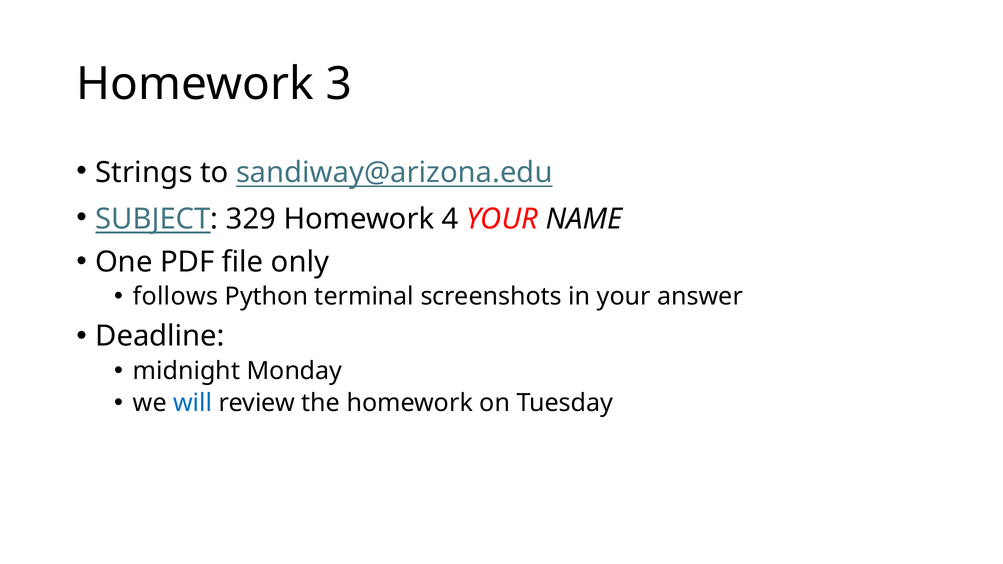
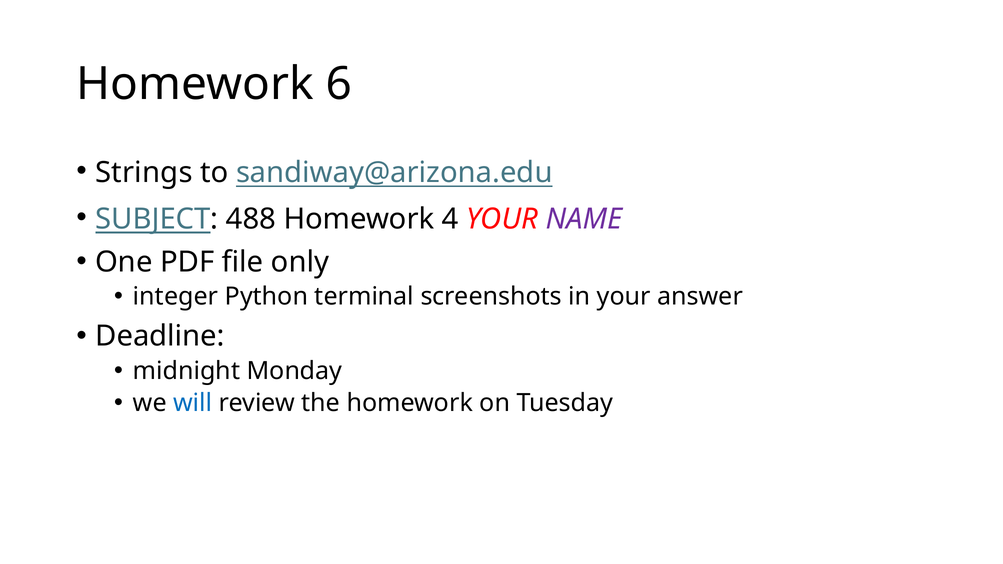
3: 3 -> 6 (339, 84)
329: 329 -> 488 (251, 219)
NAME colour: black -> purple (584, 219)
follows: follows -> integer (176, 297)
